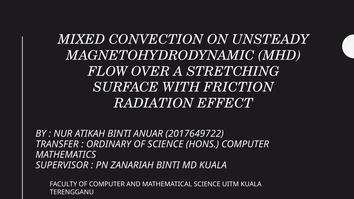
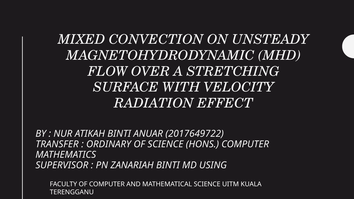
FRICTION: FRICTION -> VELOCITY (239, 87)
MD KUALA: KUALA -> USING (213, 165)
